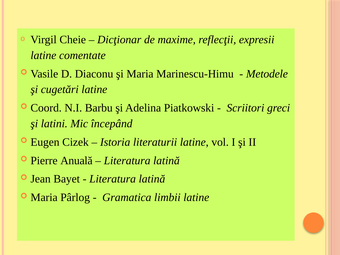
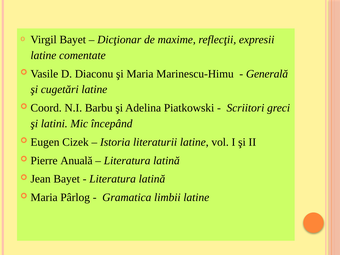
Virgil Cheie: Cheie -> Bayet (73, 40)
Metodele: Metodele -> Generală (267, 74)
